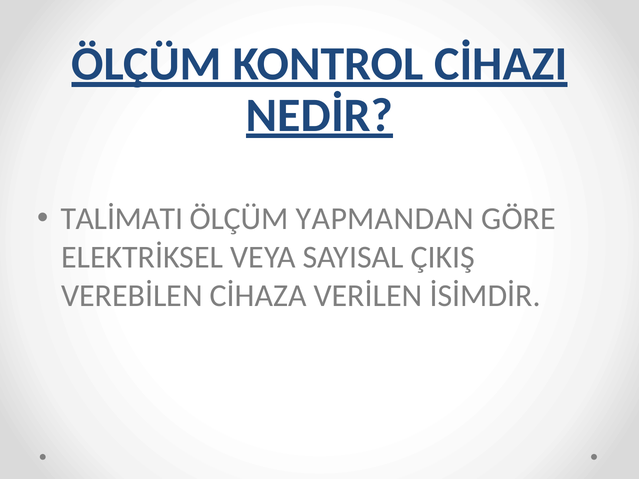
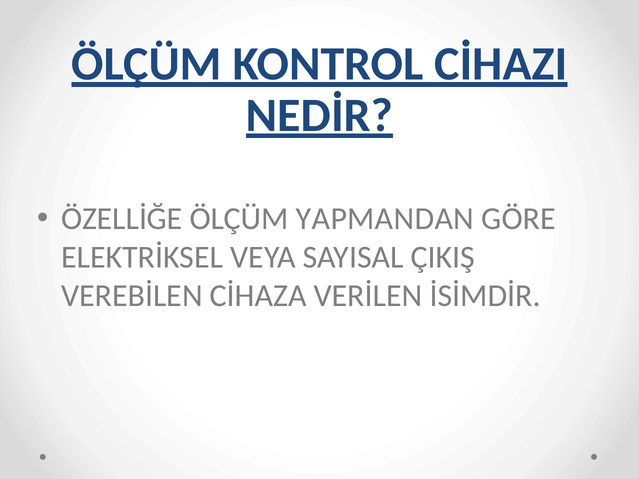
TALİMATI: TALİMATI -> ÖZELLİĞE (122, 219)
